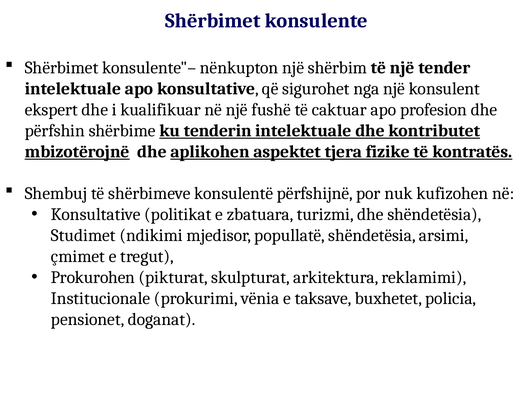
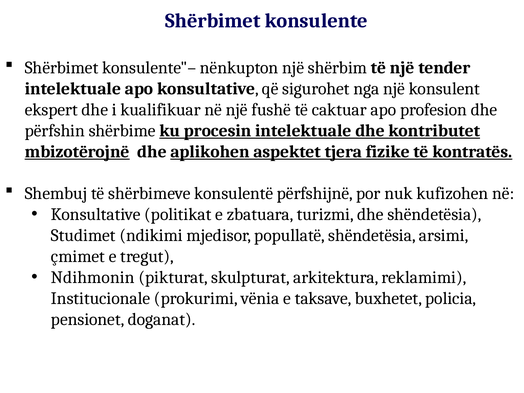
tenderin: tenderin -> procesin (218, 131)
Prokurohen: Prokurohen -> Ndihmonin (93, 277)
